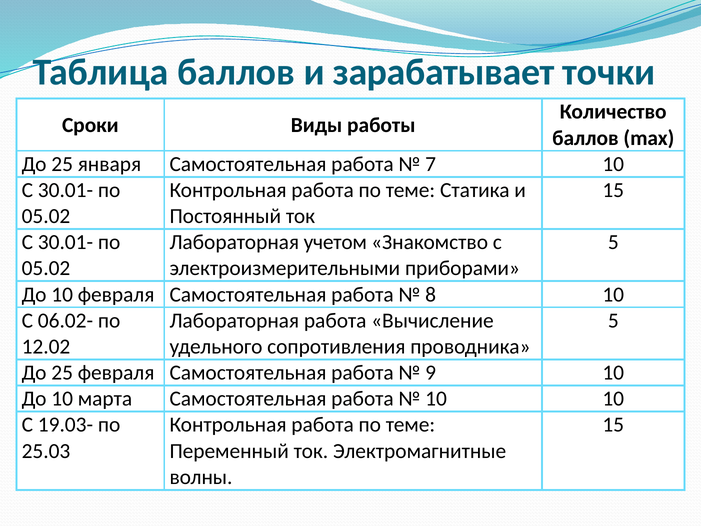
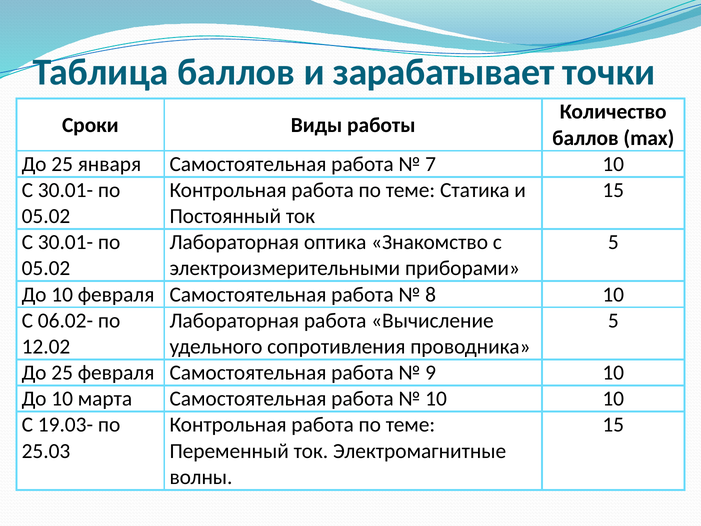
учетом: учетом -> оптика (335, 242)
